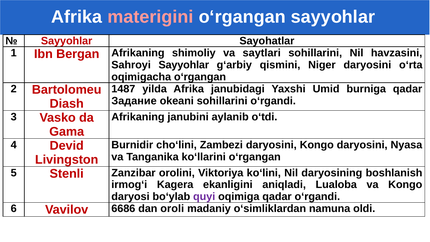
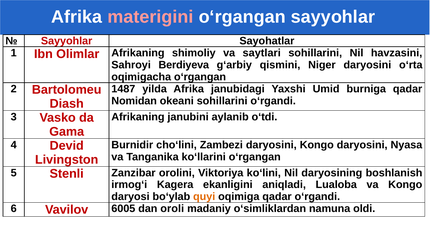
Bergan: Bergan -> Olimlar (78, 54)
Sahroyi Sayyohlar: Sayyohlar -> Berdiyeva (184, 65)
Задание: Задание -> Nomidan (134, 101)
quyi colour: purple -> orange (204, 197)
6686: 6686 -> 6005 (123, 209)
